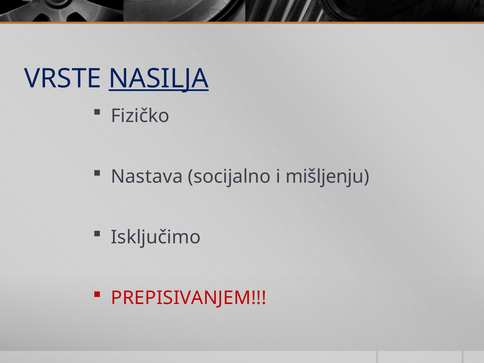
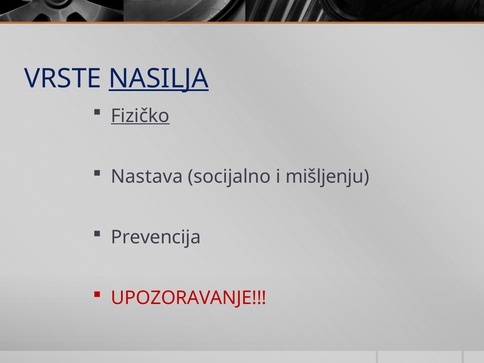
Fizičko underline: none -> present (140, 116)
Isključimo: Isključimo -> Prevencija (156, 237)
PREPISIVANJEM: PREPISIVANJEM -> UPOZORAVANJE (189, 298)
